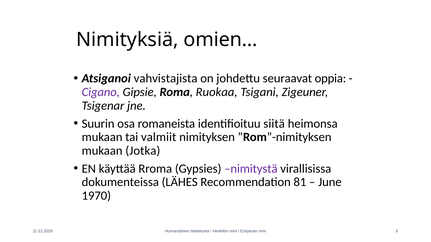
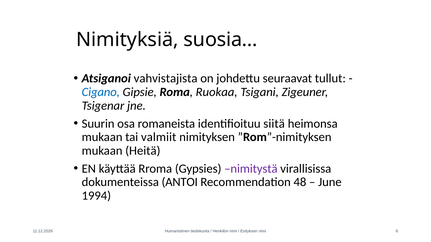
omien…: omien… -> suosia… (221, 40)
oppia: oppia -> tullut (330, 79)
Cigano colour: purple -> blue (101, 92)
Jotka: Jotka -> Heitä (143, 151)
LÄHES: LÄHES -> ANTOI (180, 182)
81: 81 -> 48 (300, 182)
1970: 1970 -> 1994 (96, 196)
